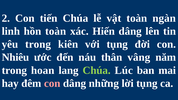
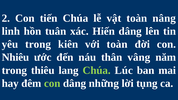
ngàn: ngàn -> nâng (164, 18)
hồn toàn: toàn -> tuân (56, 31)
với tụng: tụng -> toàn (117, 44)
hoan: hoan -> thiêu (43, 70)
con colour: pink -> light green (52, 83)
